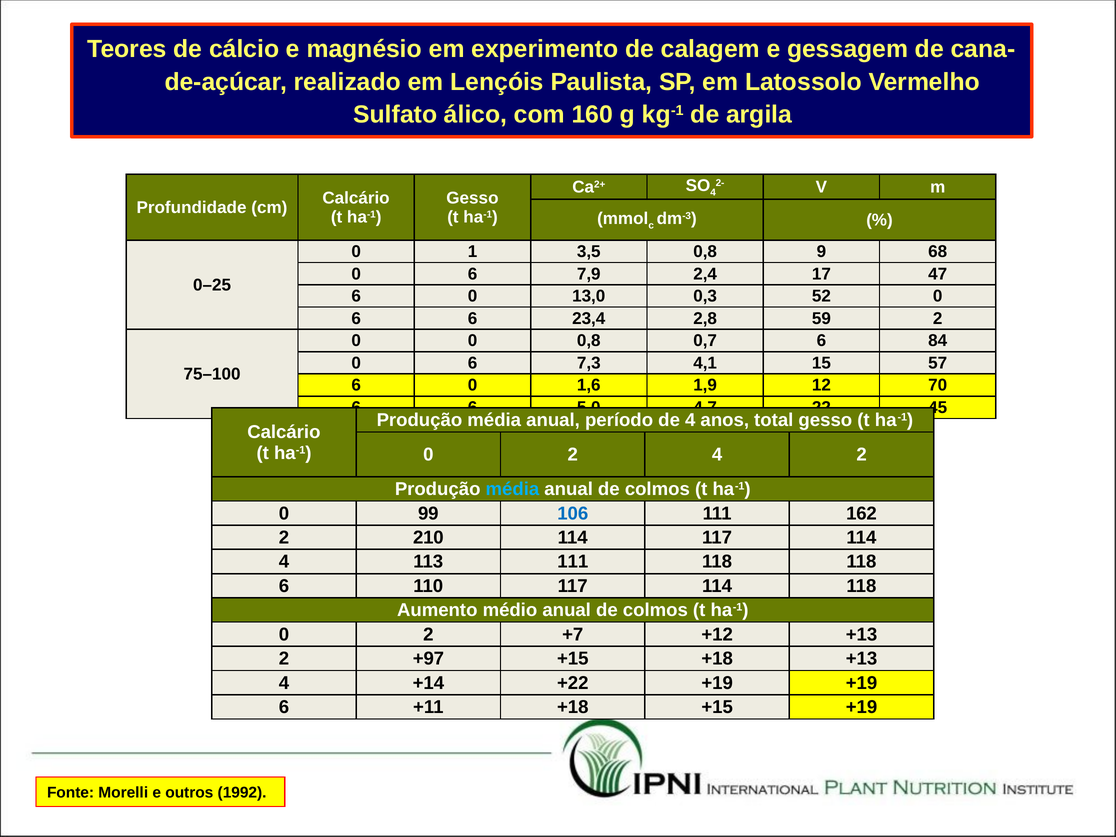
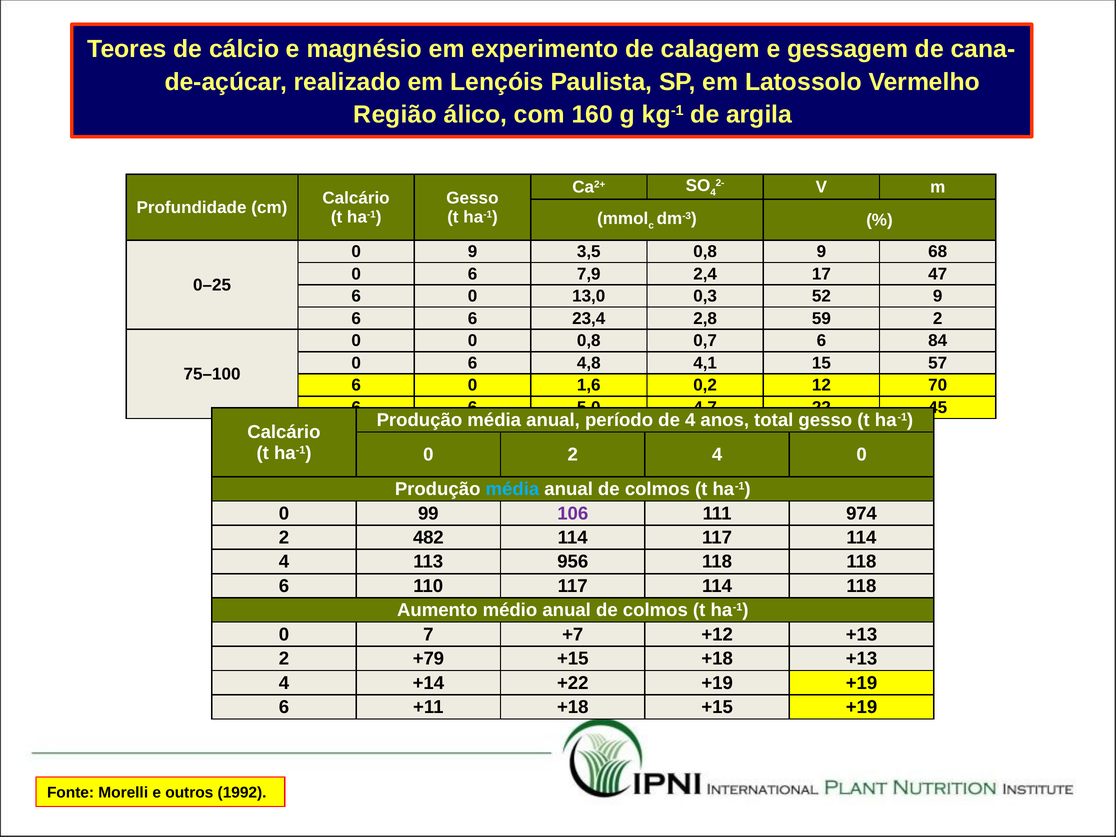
Sulfato: Sulfato -> Região (395, 115)
0 1: 1 -> 9 (472, 252)
52 0: 0 -> 9 (938, 296)
7,3: 7,3 -> 4,8 (589, 363)
1,9: 1,9 -> 0,2 (705, 385)
4 2: 2 -> 0 (862, 455)
106 colour: blue -> purple (573, 513)
162: 162 -> 974 (862, 513)
210: 210 -> 482 (428, 538)
113 111: 111 -> 956 (573, 562)
2: 2 -> 7 (428, 634)
+97: +97 -> +79 (428, 659)
